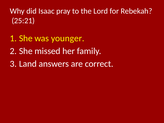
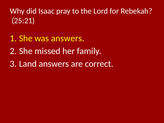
was younger: younger -> answers (68, 38)
